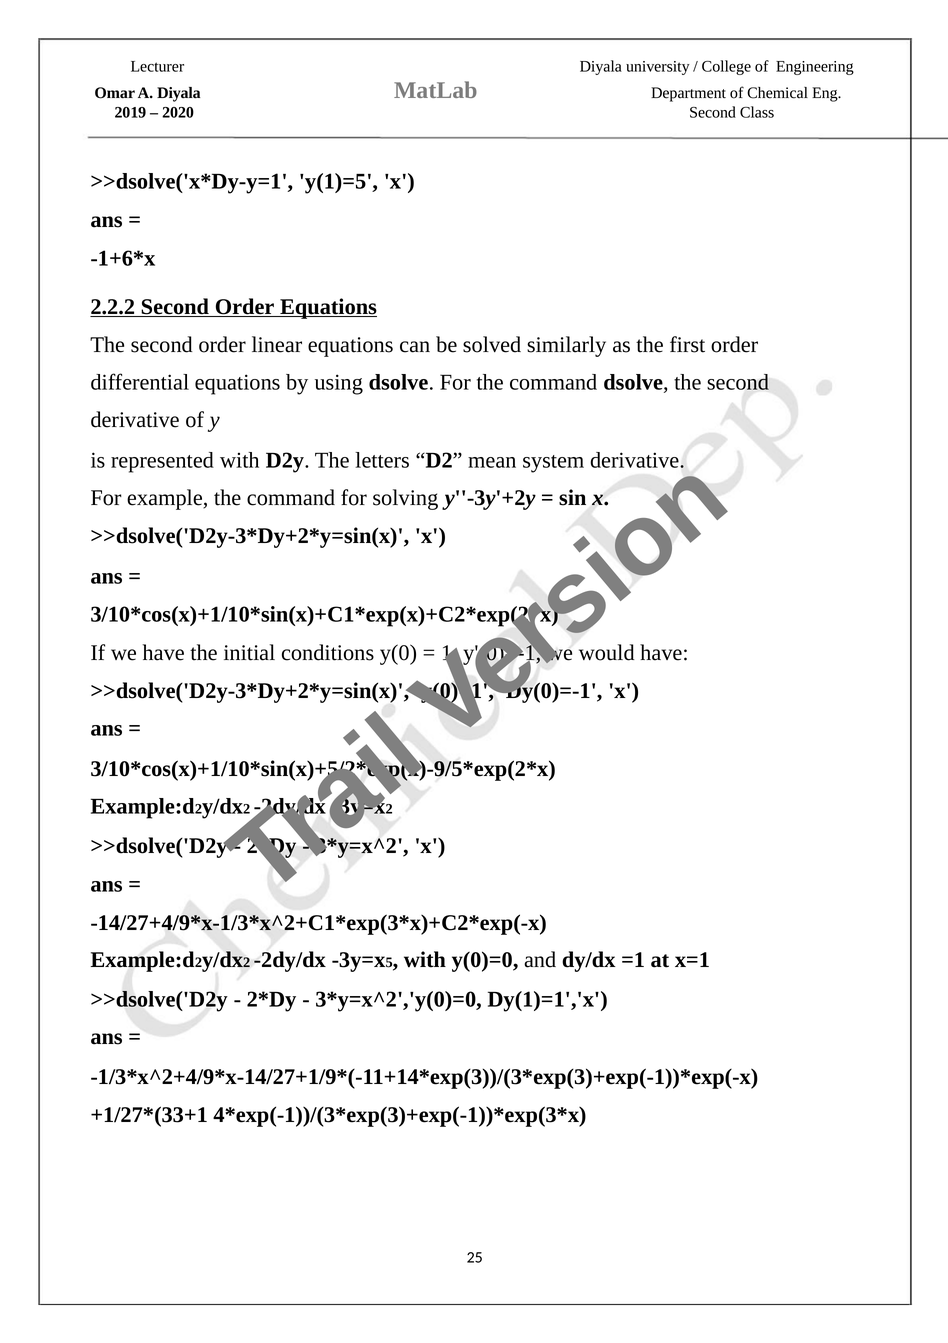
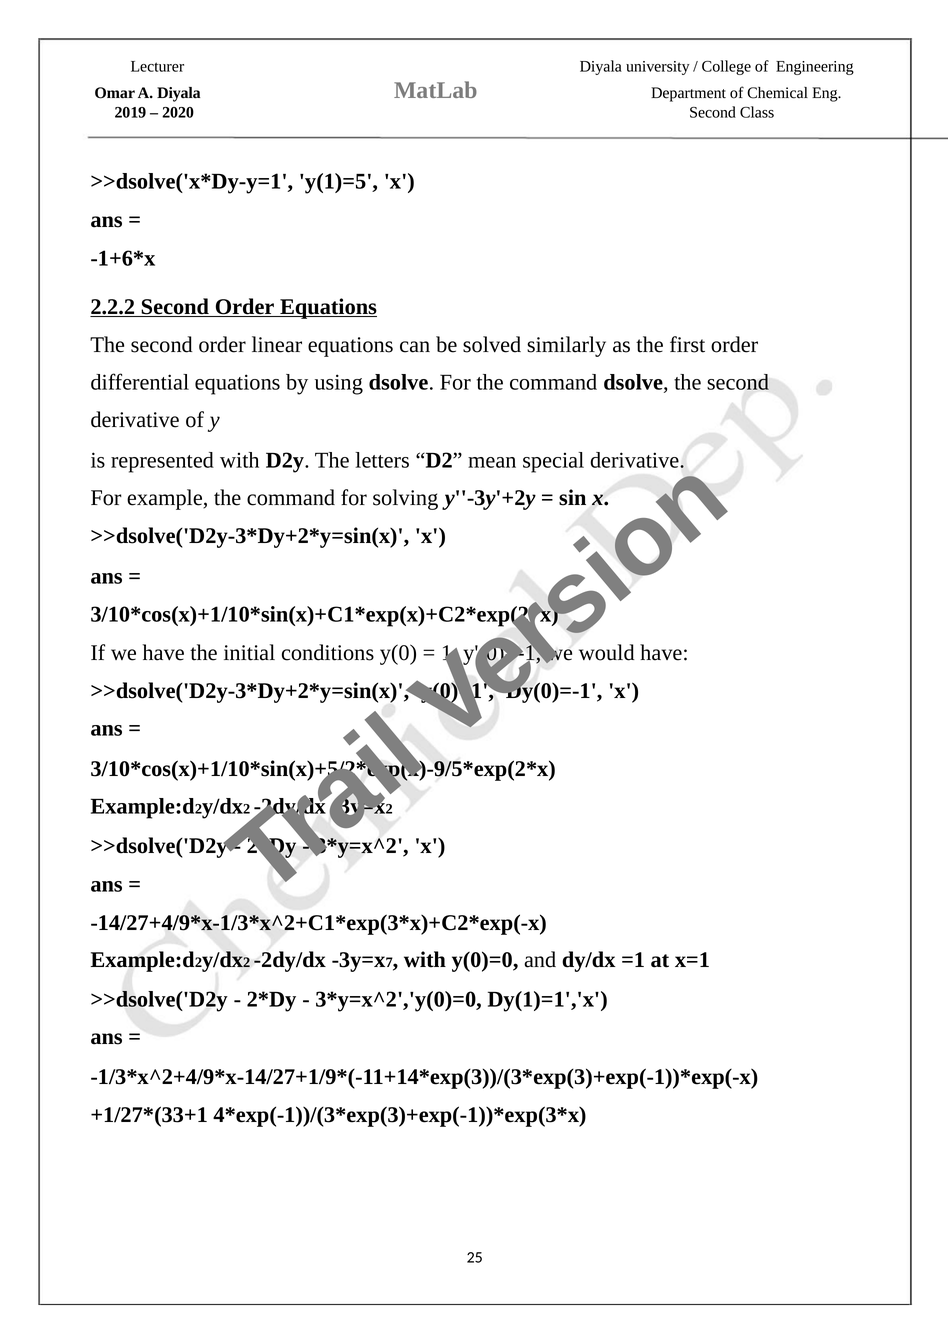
system: system -> special (553, 460)
5: 5 -> 7 (389, 963)
